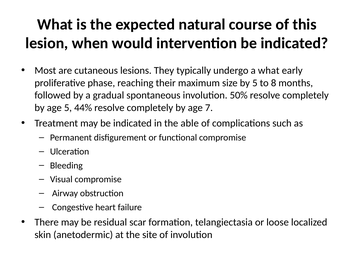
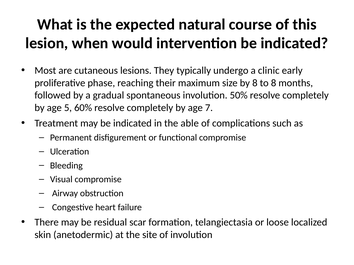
a what: what -> clinic (269, 71)
by 5: 5 -> 8 (255, 83)
44%: 44% -> 60% (83, 108)
